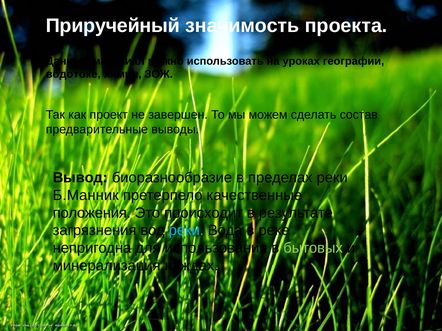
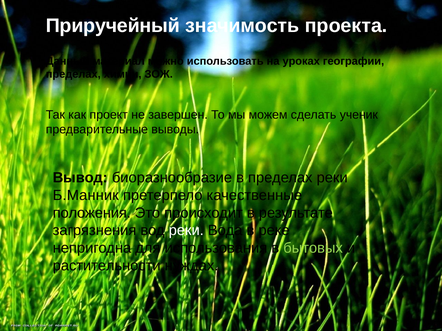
водотоке: водотоке -> пределах (73, 74)
состав: состав -> ученик (359, 115)
реки colour: light blue -> white (186, 231)
минерализация: минерализация -> растительности (107, 266)
